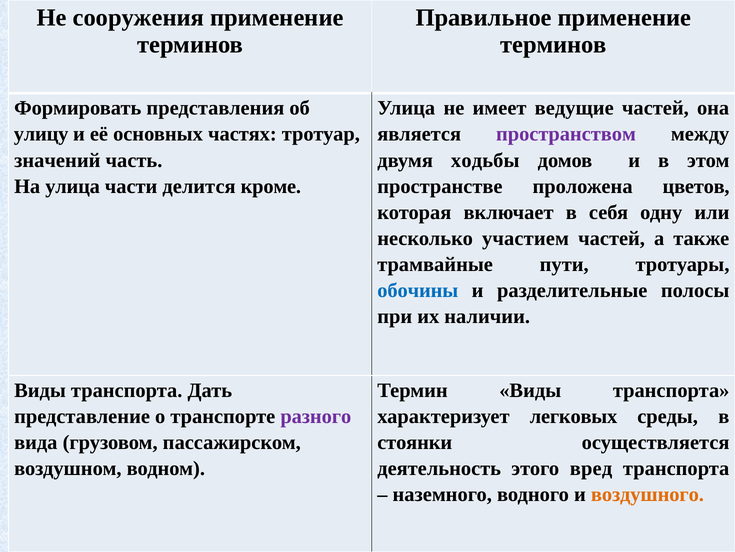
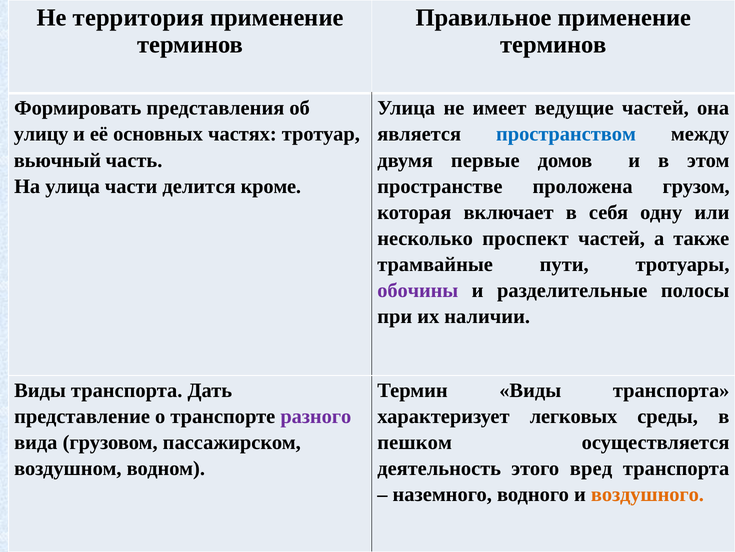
сооружения: сооружения -> территория (138, 17)
пространством colour: purple -> blue (566, 134)
значений: значений -> вьючный (57, 160)
ходьбы: ходьбы -> первые (485, 160)
цветов: цветов -> грузом (696, 186)
участием: участием -> проспект (525, 238)
обочины colour: blue -> purple (418, 290)
стоянки: стоянки -> пешком (415, 442)
